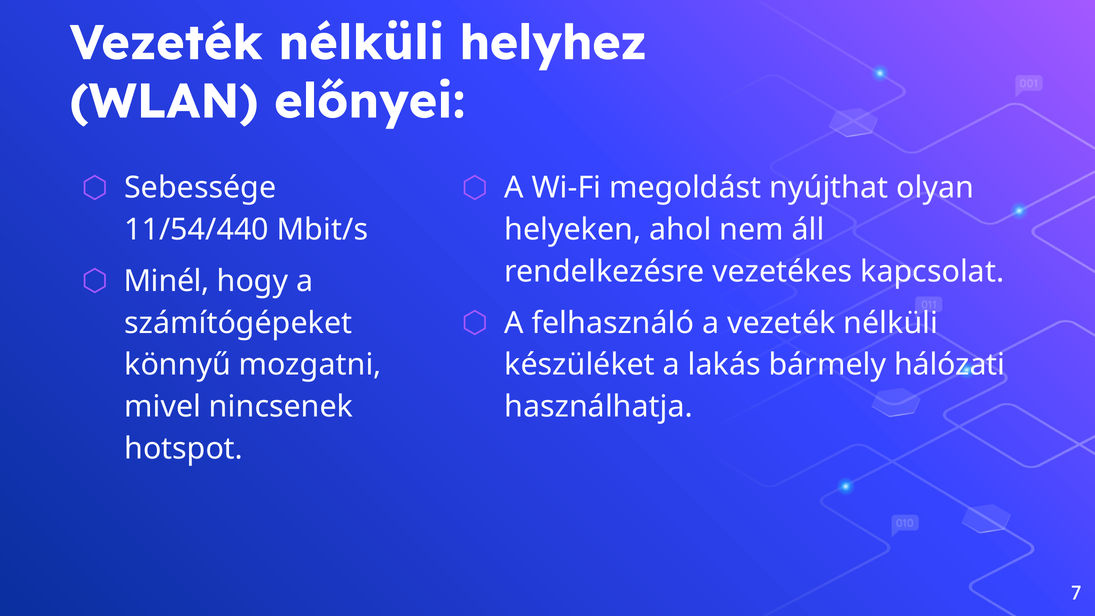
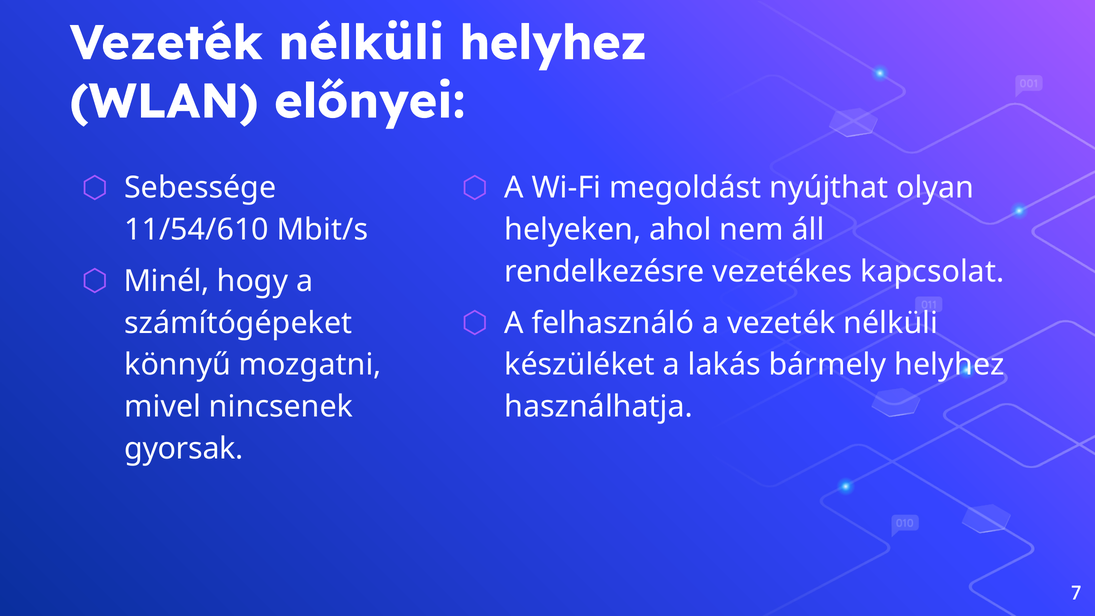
11/54/440: 11/54/440 -> 11/54/610 (197, 230)
bármely hálózati: hálózati -> helyhez (949, 365)
hotspot: hotspot -> gyorsak (184, 449)
